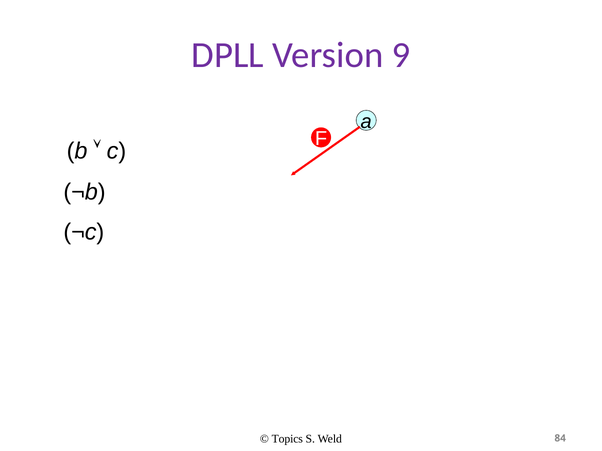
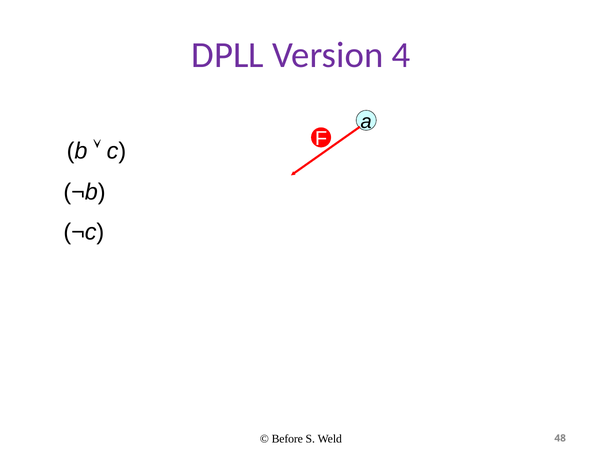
9: 9 -> 4 (401, 55)
Topics: Topics -> Before (287, 440)
84: 84 -> 48 (560, 439)
